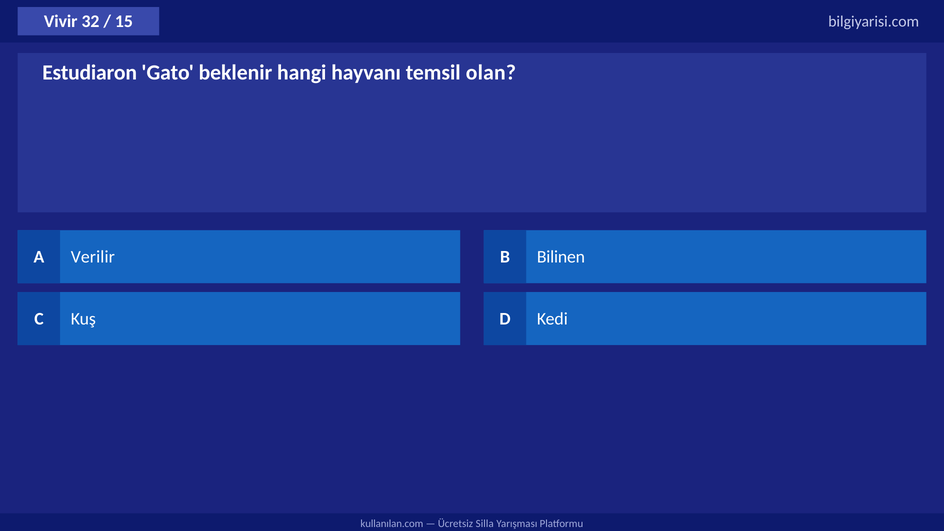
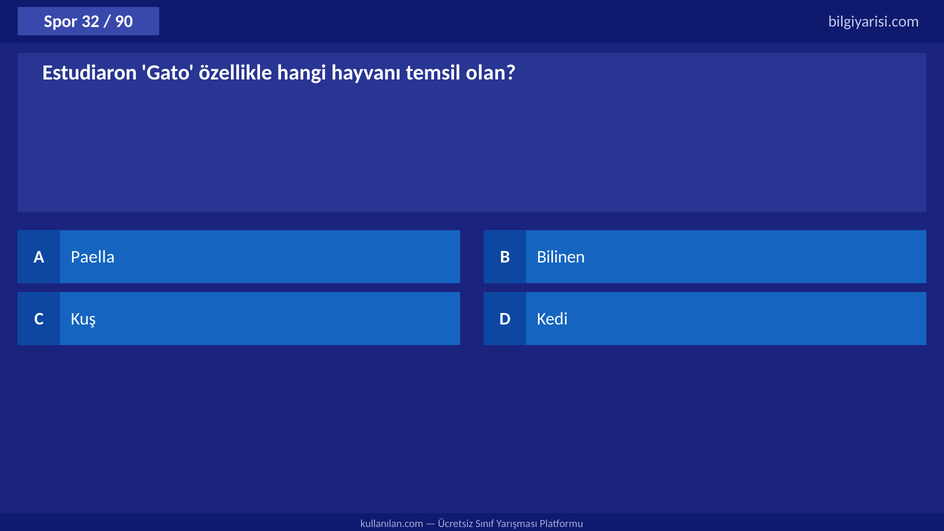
Vivir: Vivir -> Spor (61, 22)
15: 15 -> 90 (124, 22)
beklenir: beklenir -> özellikle (235, 73)
Verilir: Verilir -> Paella (93, 257)
Silla: Silla -> Sınıf (485, 524)
